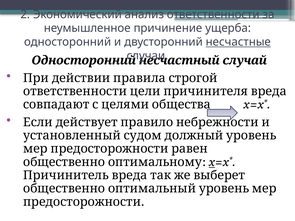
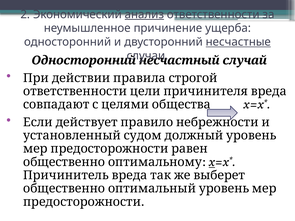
анализ underline: none -> present (144, 14)
